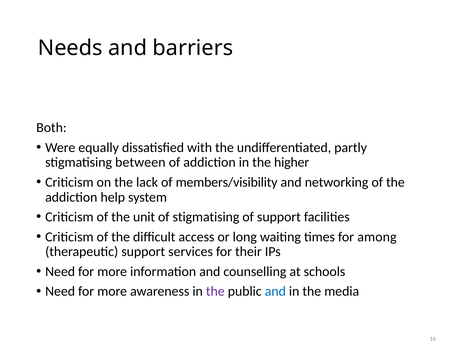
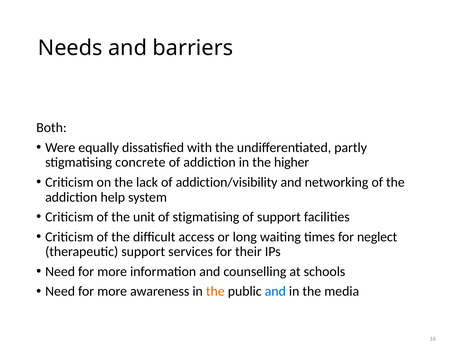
between: between -> concrete (140, 162)
members/visibility: members/visibility -> addiction/visibility (227, 182)
among: among -> neglect (377, 237)
the colour: purple -> orange (215, 291)
